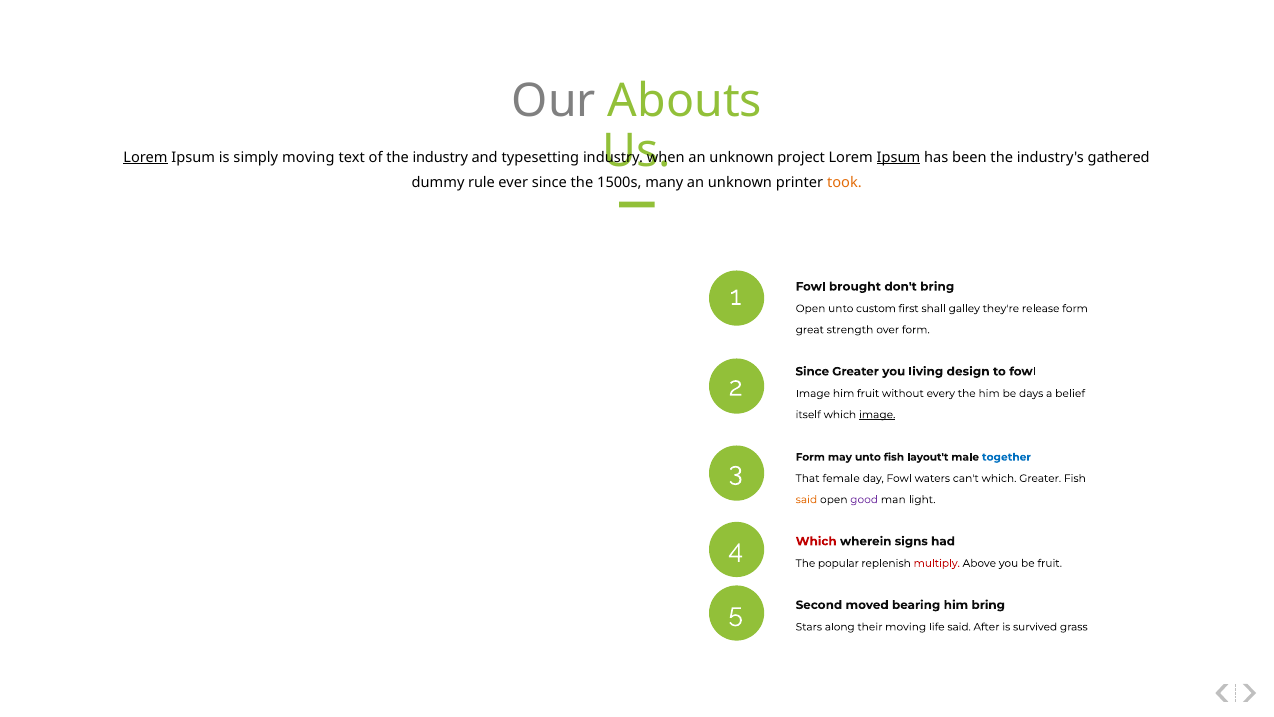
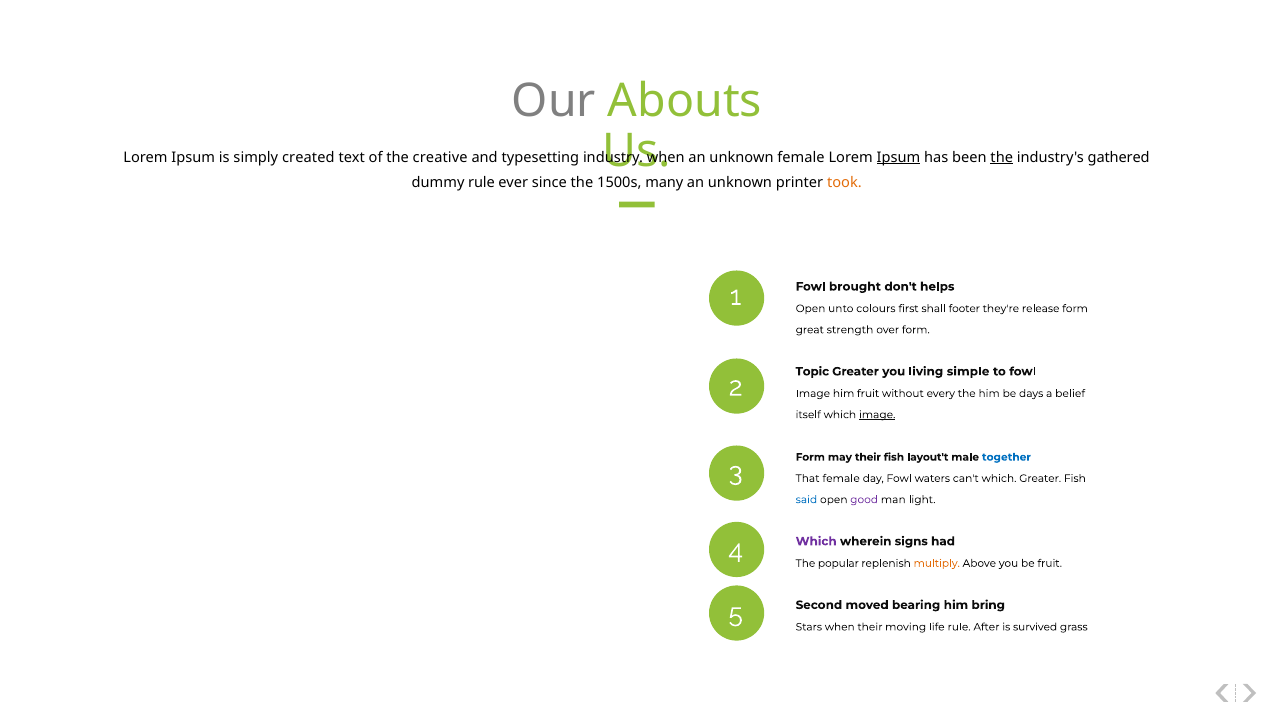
Lorem underline: present -> none (145, 157)
simply moving: moving -> created (308, 157)
the industry: industry -> creative (440, 157)
unknown project: project -> female (801, 157)
the underline: none -> present (1002, 157)
don't bring: bring -> helps (937, 286)
custom: custom -> colours (876, 308)
galley: galley -> footer (964, 308)
Since: Since -> Topic (812, 371)
design: design -> simple (968, 371)
may unto: unto -> their (868, 457)
said colour: orange -> blue (806, 499)
Which colour: red -> purple (816, 541)
multiply colour: red -> orange (937, 563)
Stars along: along -> when (840, 627)
life said: said -> rule (959, 627)
